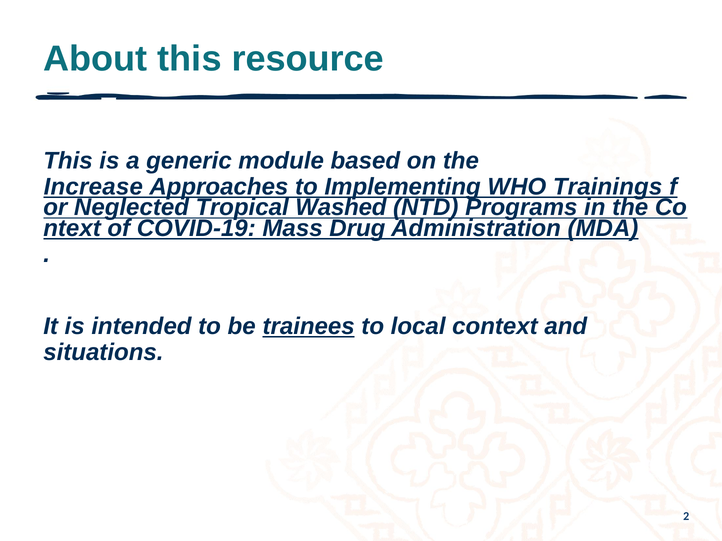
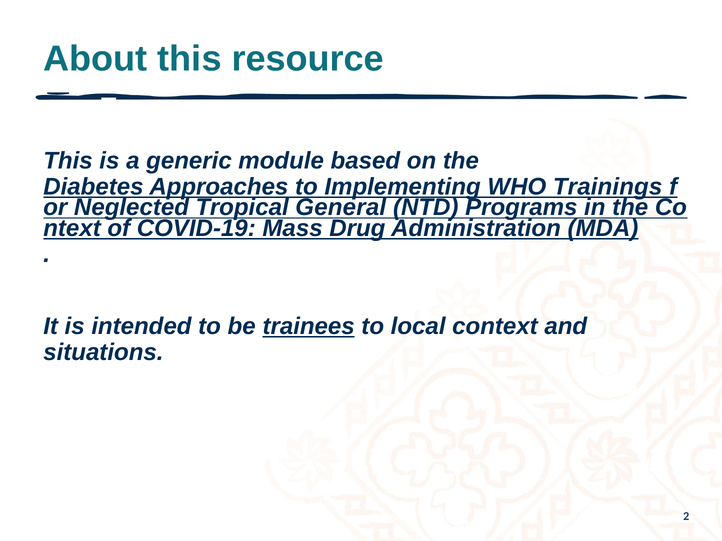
Increase: Increase -> Diabetes (93, 187)
Washed: Washed -> General (341, 208)
